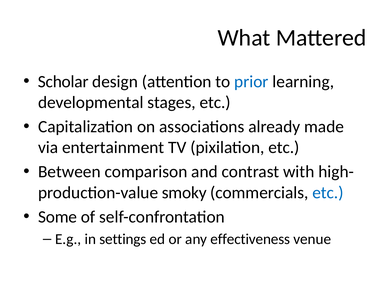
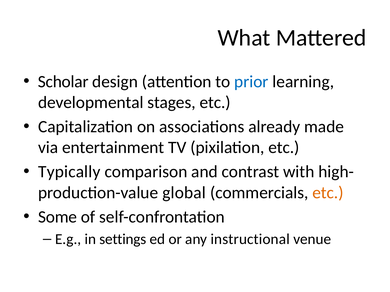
Between: Between -> Typically (69, 172)
smoky: smoky -> global (184, 193)
etc colour: blue -> orange (328, 193)
effectiveness: effectiveness -> instructional (250, 240)
